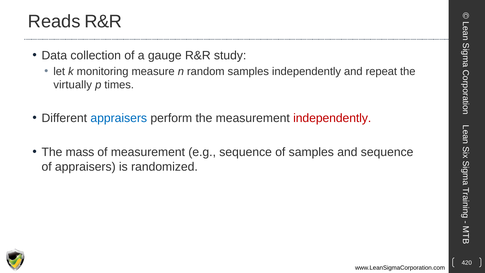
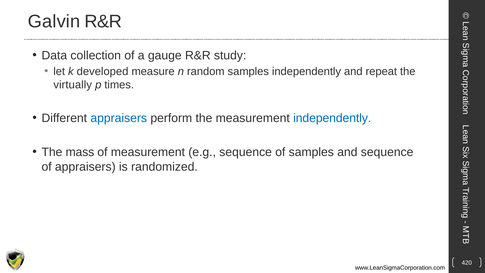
Reads: Reads -> Galvin (54, 22)
monitoring: monitoring -> developed (103, 71)
independently colour: red -> blue (332, 118)
